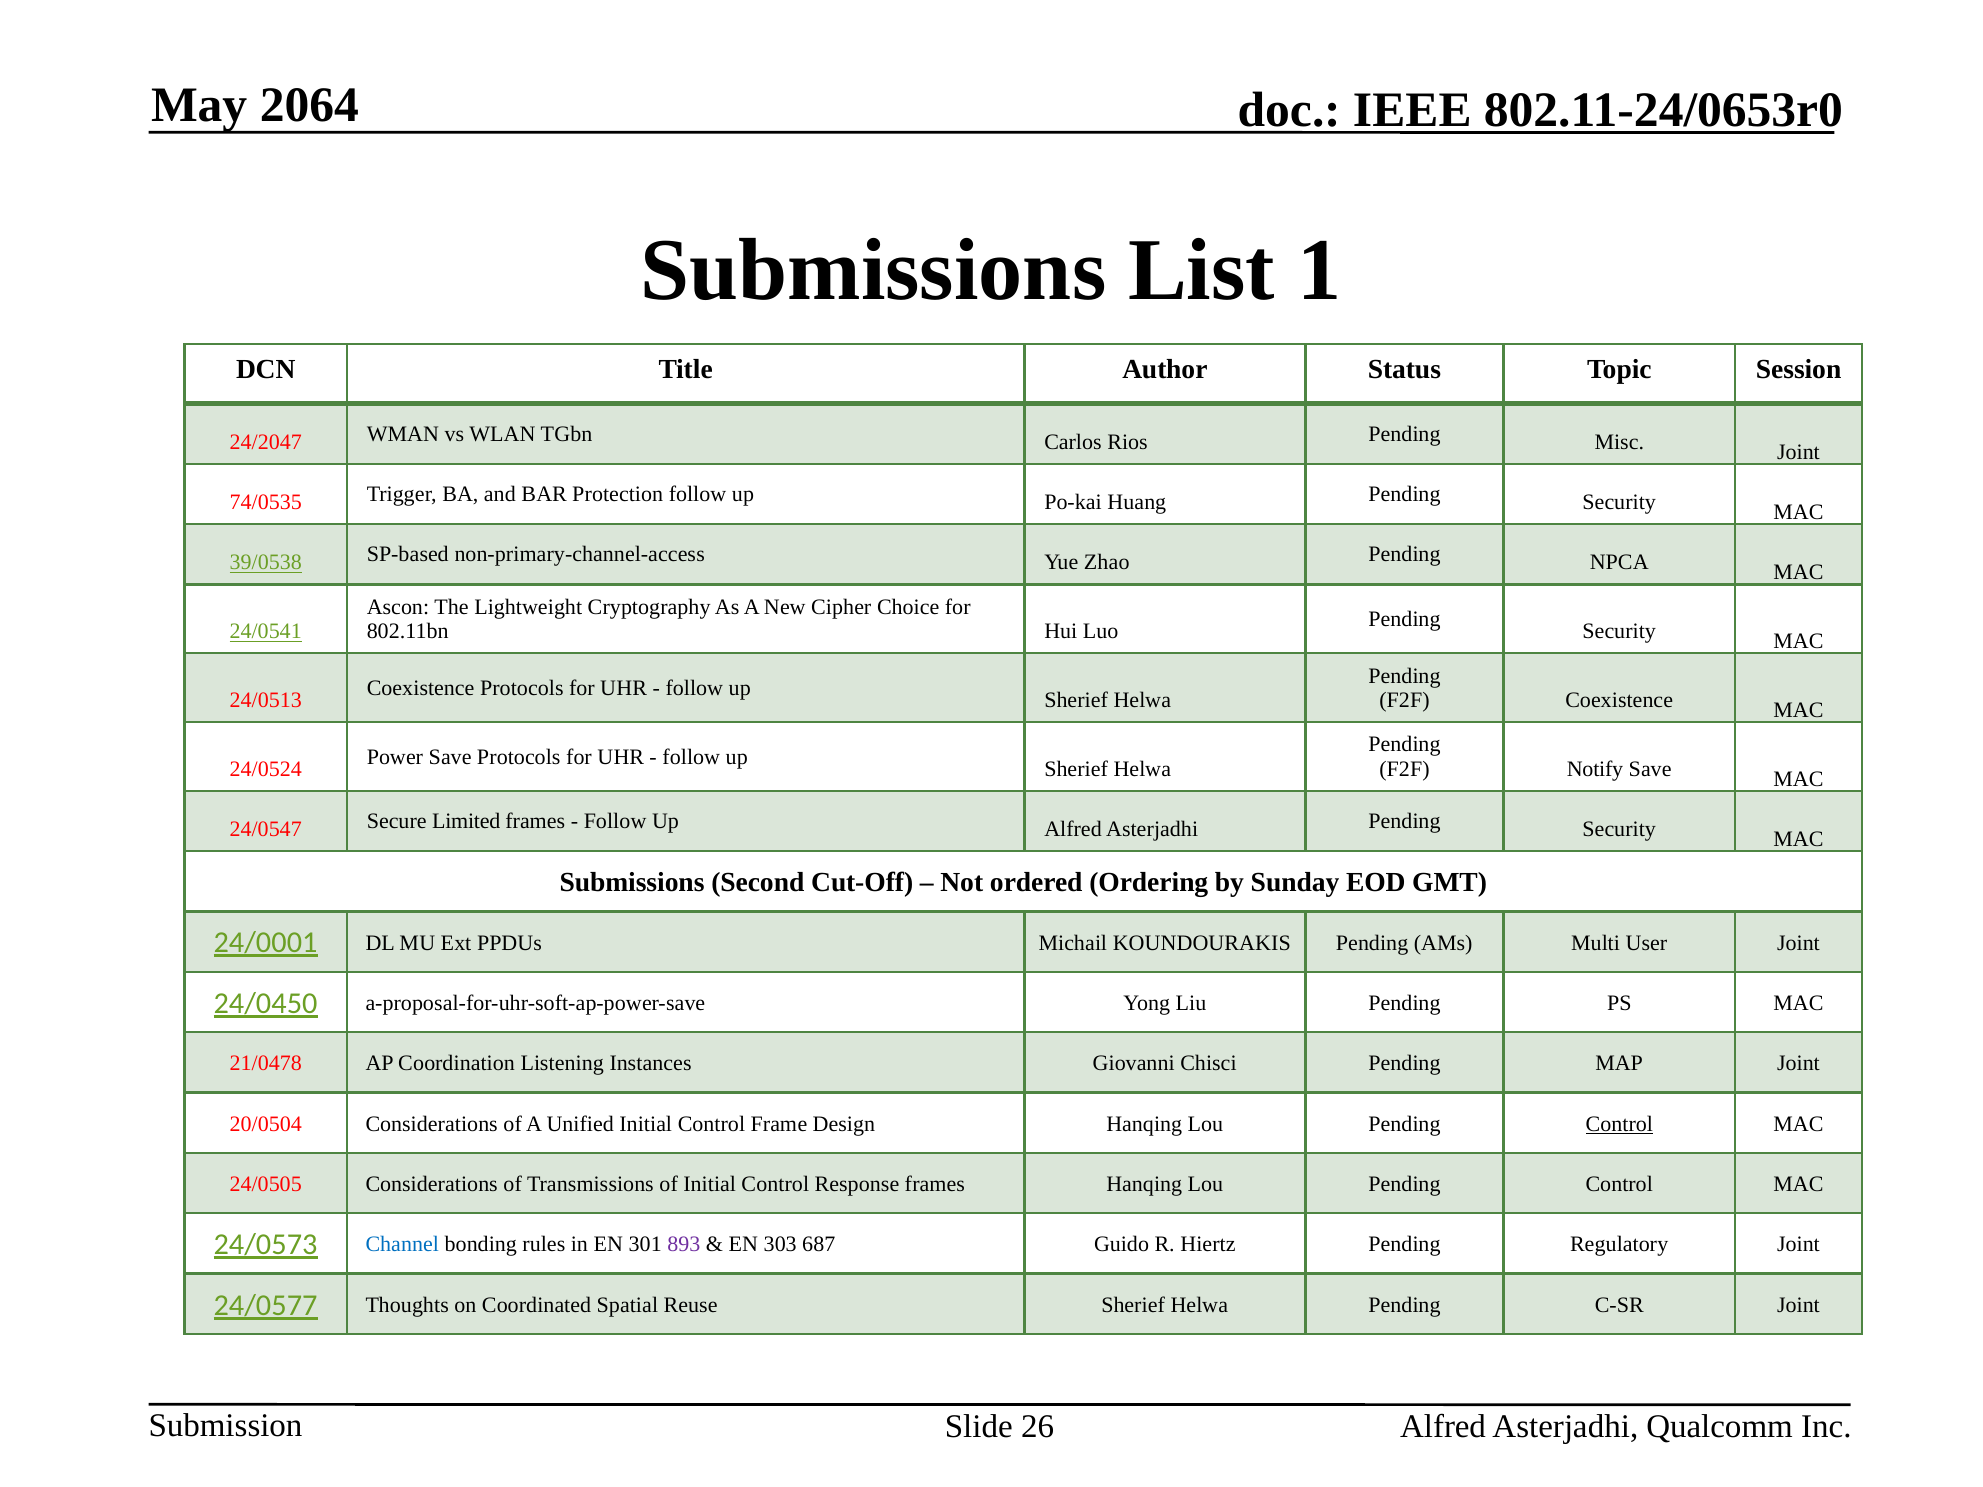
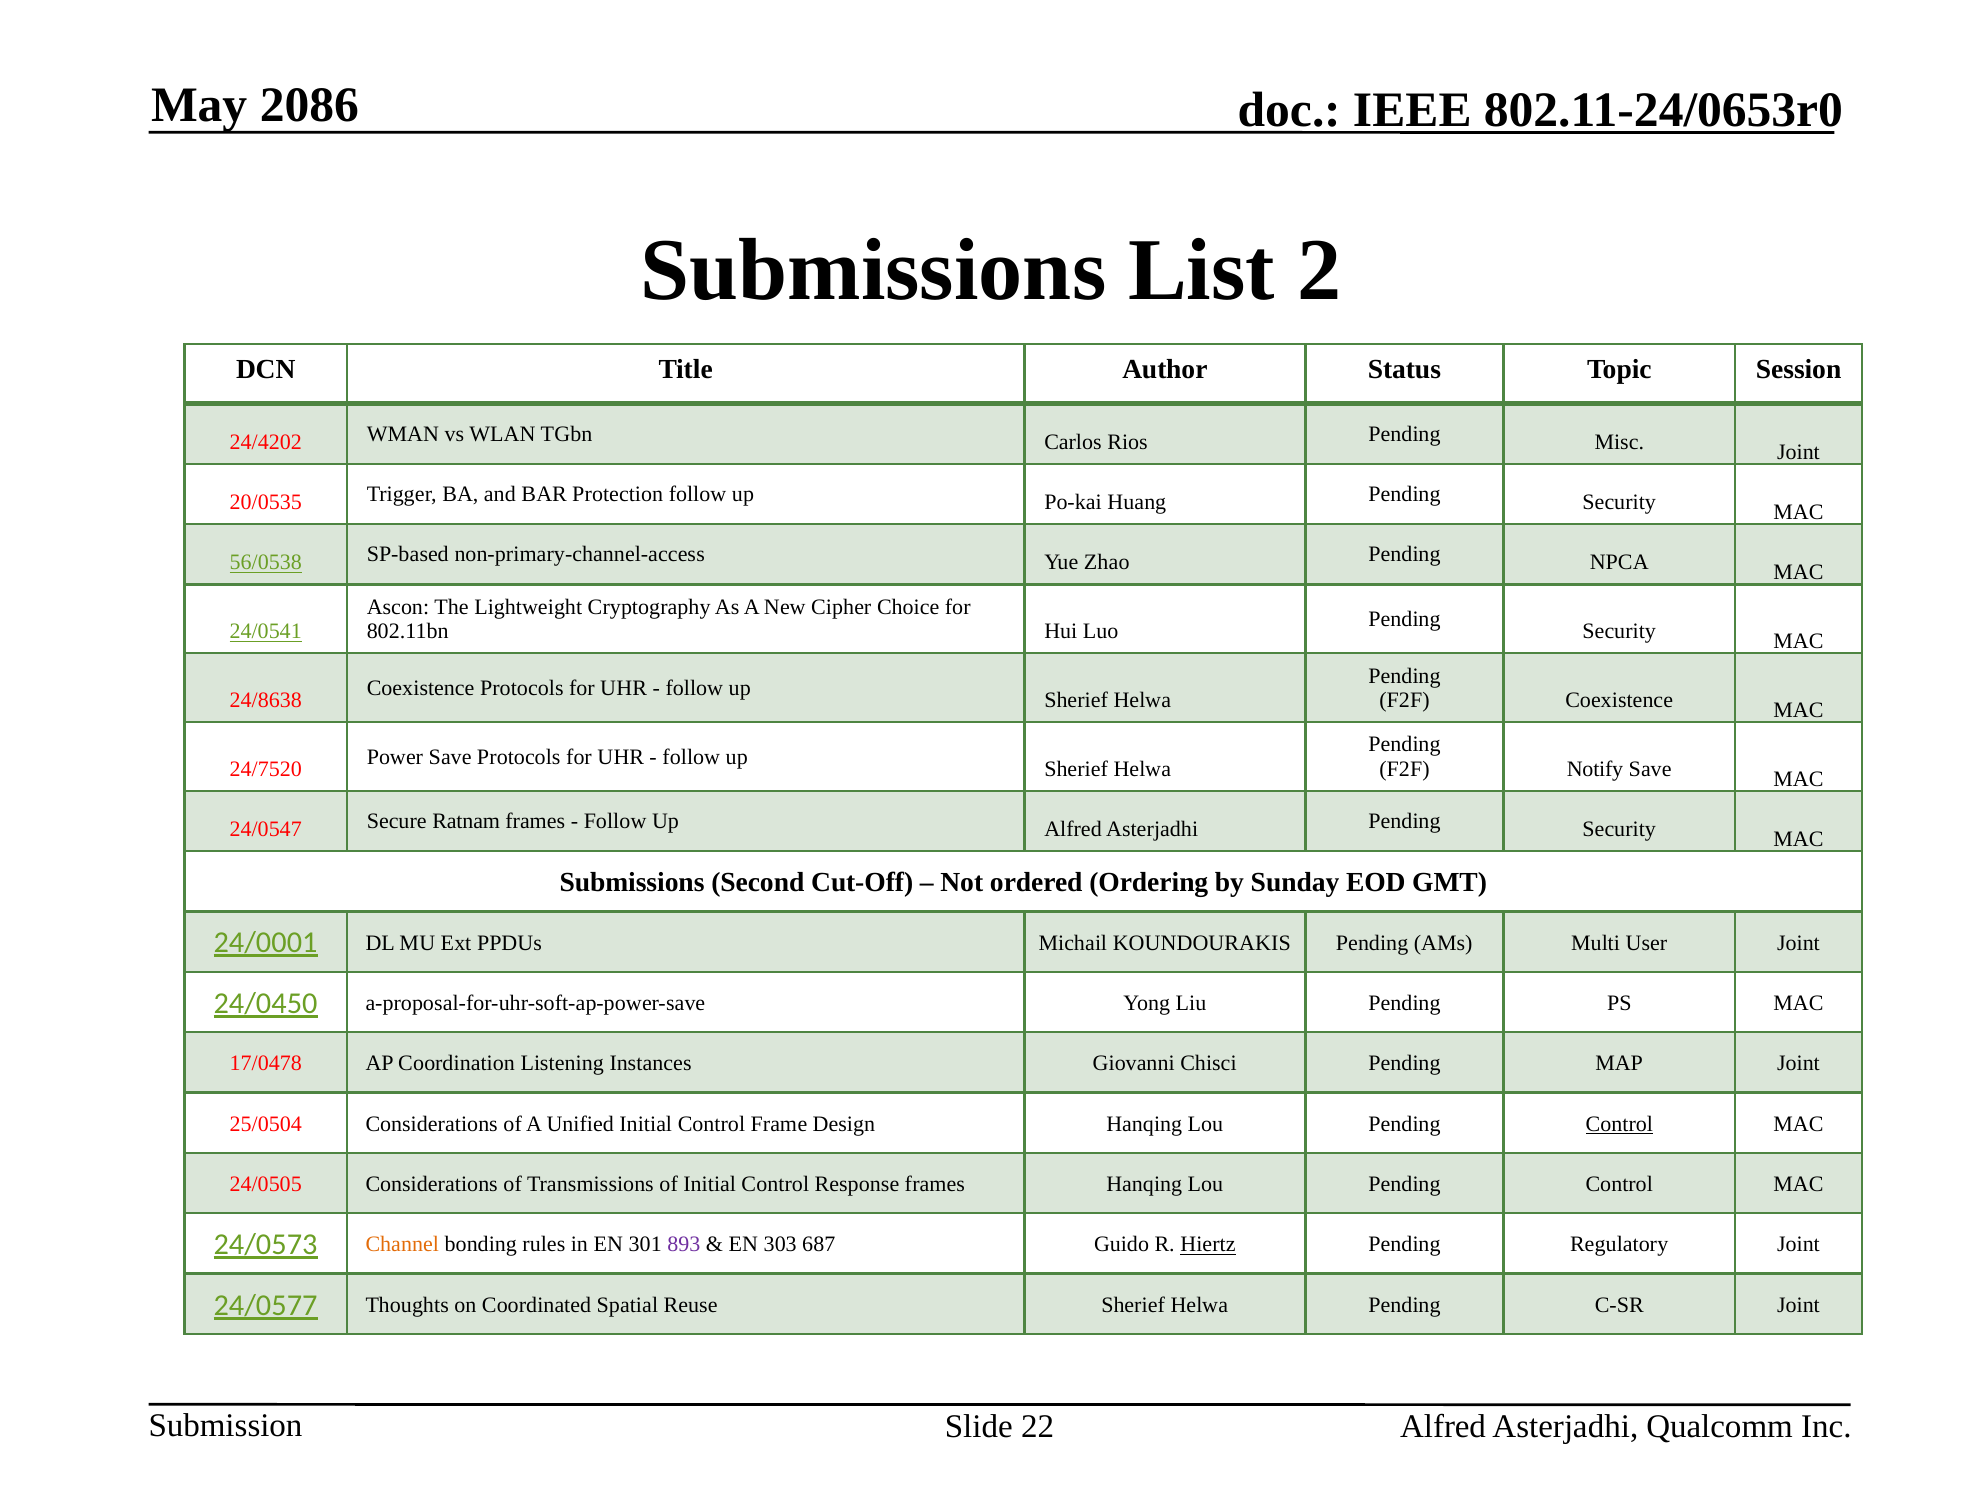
2064: 2064 -> 2086 (309, 105)
1: 1 -> 2 (1319, 270)
24/2047: 24/2047 -> 24/4202 (266, 442)
74/0535: 74/0535 -> 20/0535 (266, 502)
39/0538: 39/0538 -> 56/0538 (266, 563)
24/0513: 24/0513 -> 24/8638 (266, 700)
24/0524: 24/0524 -> 24/7520 (266, 769)
Limited: Limited -> Ratnam (466, 821)
21/0478: 21/0478 -> 17/0478 (266, 1064)
20/0504: 20/0504 -> 25/0504 (266, 1124)
Channel colour: blue -> orange (402, 1245)
Hiertz underline: none -> present (1208, 1245)
26: 26 -> 22 (1038, 1426)
